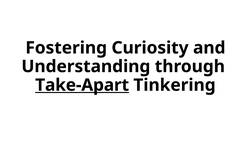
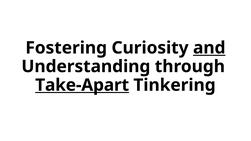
and underline: none -> present (209, 48)
